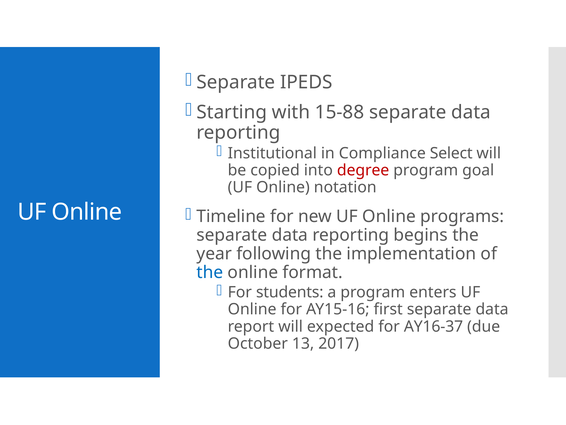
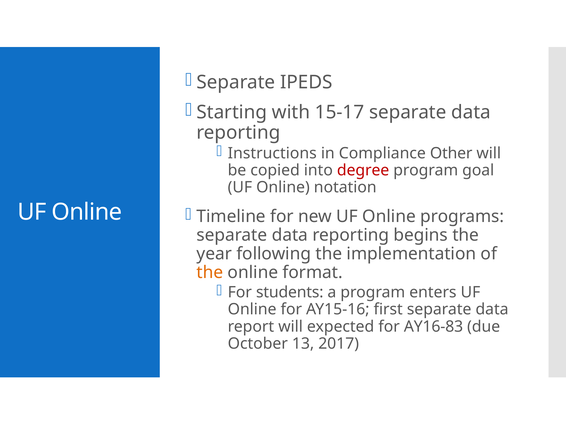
15-88: 15-88 -> 15-17 (340, 112)
Institutional: Institutional -> Instructions (272, 153)
Select: Select -> Other (451, 153)
the colour: blue -> orange (210, 272)
AY16-37: AY16-37 -> AY16-83 (434, 326)
